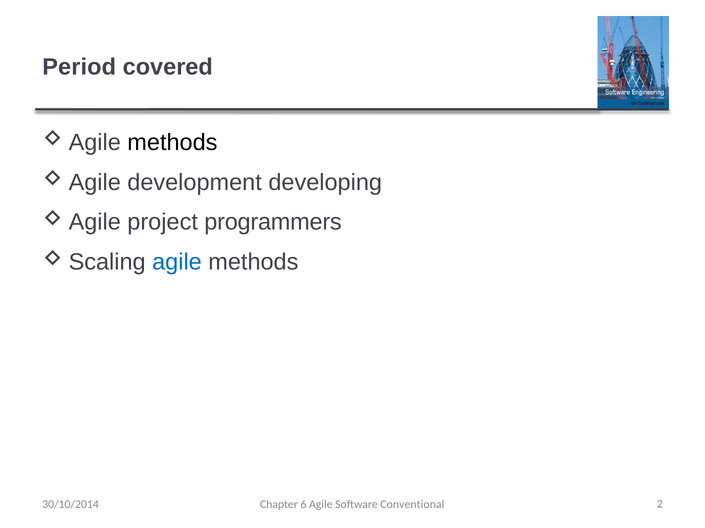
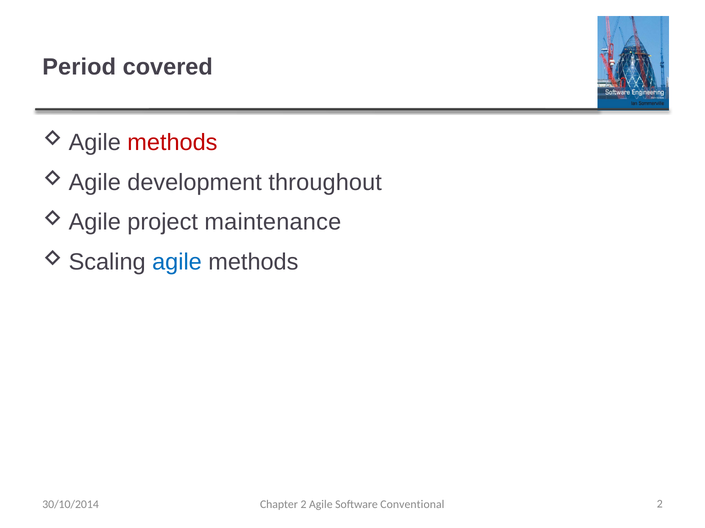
methods colour: black -> red (172, 143)
developing: developing -> throughout (325, 183)
programmers: programmers -> maintenance (273, 223)
Chapter 6: 6 -> 2 (303, 505)
